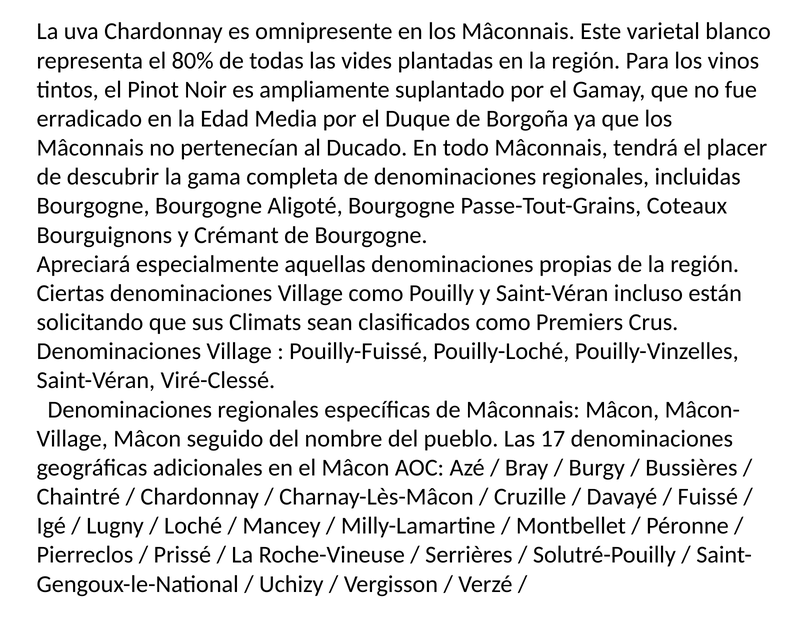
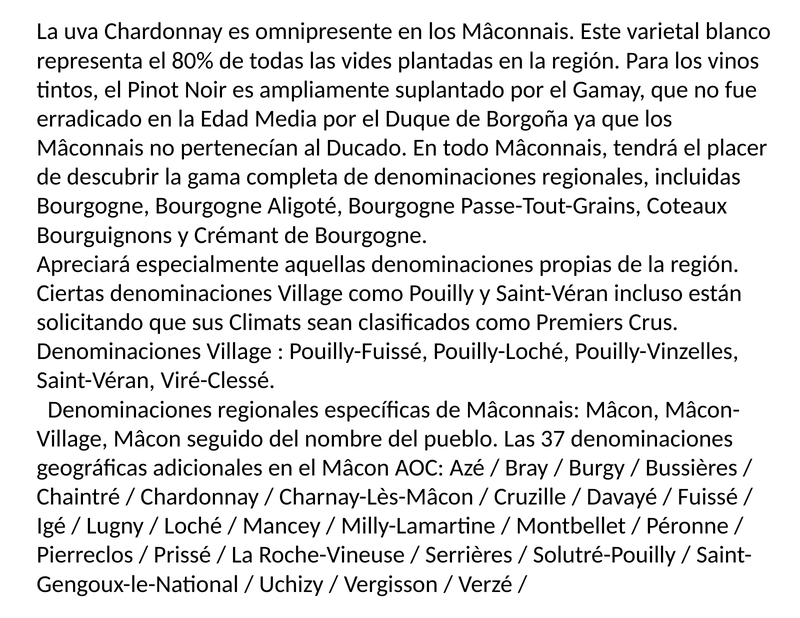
17: 17 -> 37 (553, 439)
